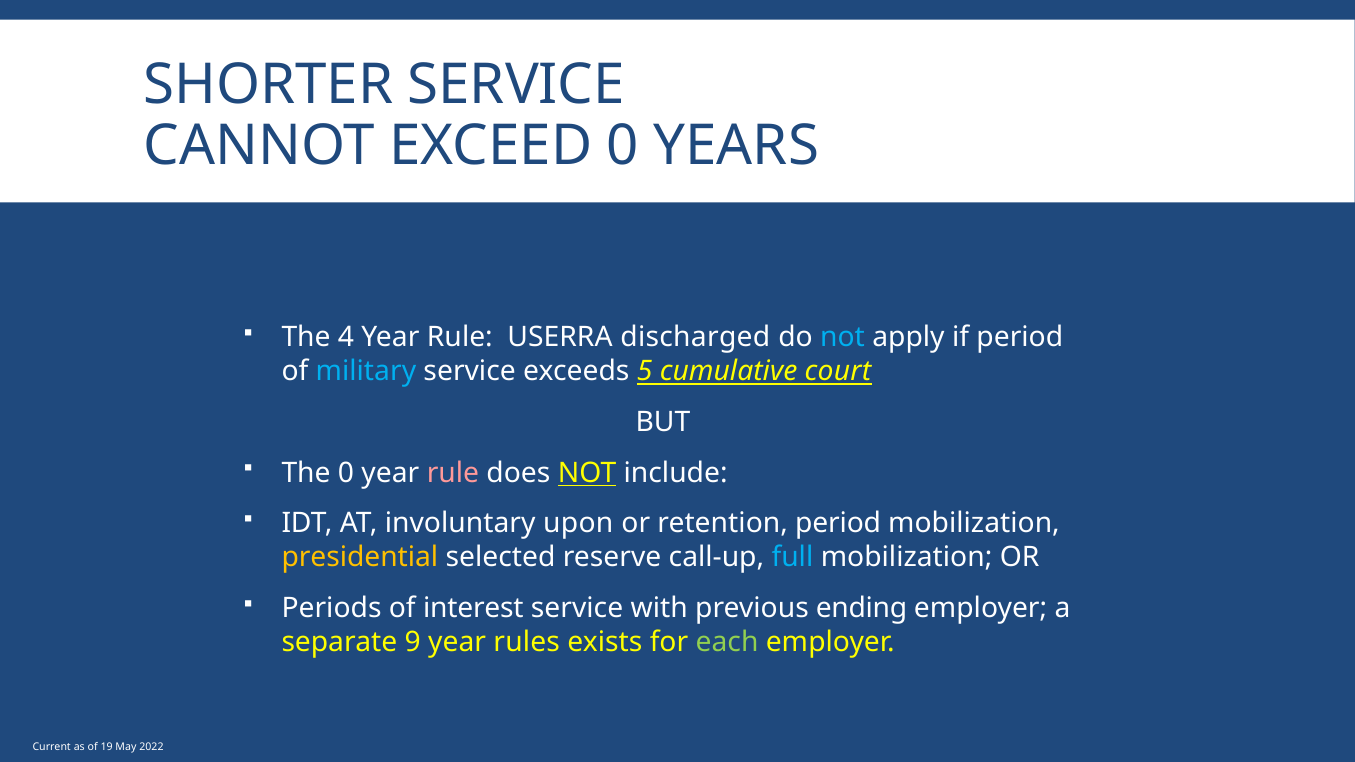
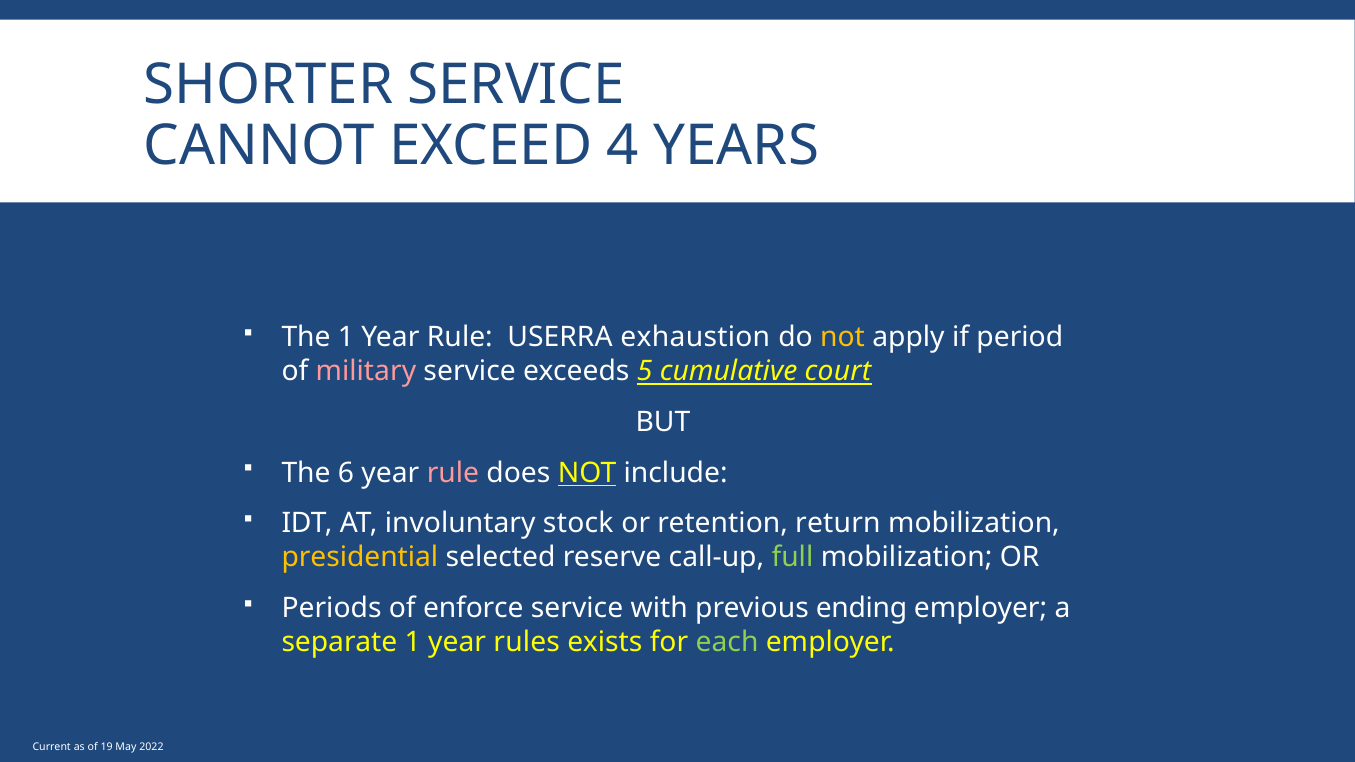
EXCEED 0: 0 -> 4 (623, 145)
The 4: 4 -> 1 (346, 337)
discharged: discharged -> exhaustion (695, 337)
not colour: light blue -> yellow (842, 337)
military colour: light blue -> pink (366, 371)
The 0: 0 -> 6 (346, 473)
upon: upon -> stock (578, 524)
retention period: period -> return (838, 524)
full colour: light blue -> light green (792, 558)
interest: interest -> enforce (473, 608)
separate 9: 9 -> 1 (413, 642)
